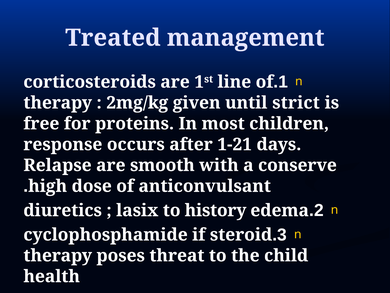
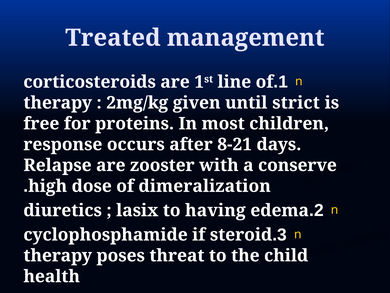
1-21: 1-21 -> 8-21 (235, 144)
smooth: smooth -> zooster (162, 165)
anticonvulsant: anticonvulsant -> dimeralization (205, 186)
history: history -> having (215, 210)
